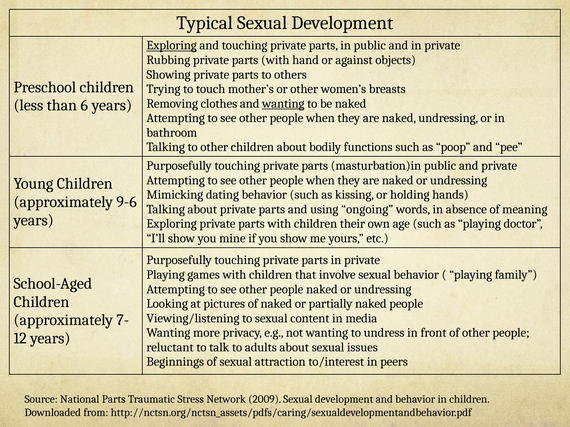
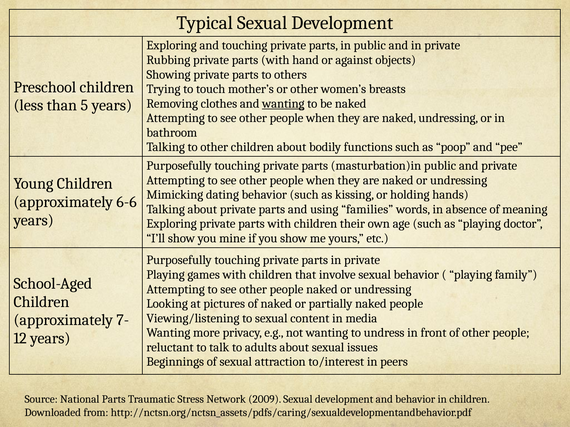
Exploring underline: present -> none (172, 46)
6: 6 -> 5 (84, 105)
9-6: 9-6 -> 6-6 (127, 202)
ongoing: ongoing -> families (367, 210)
